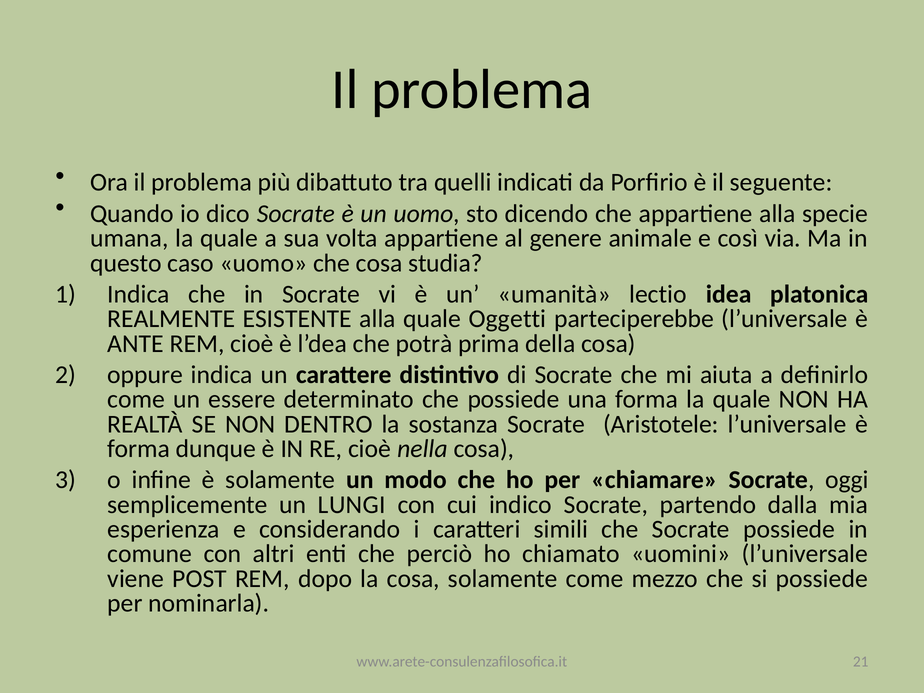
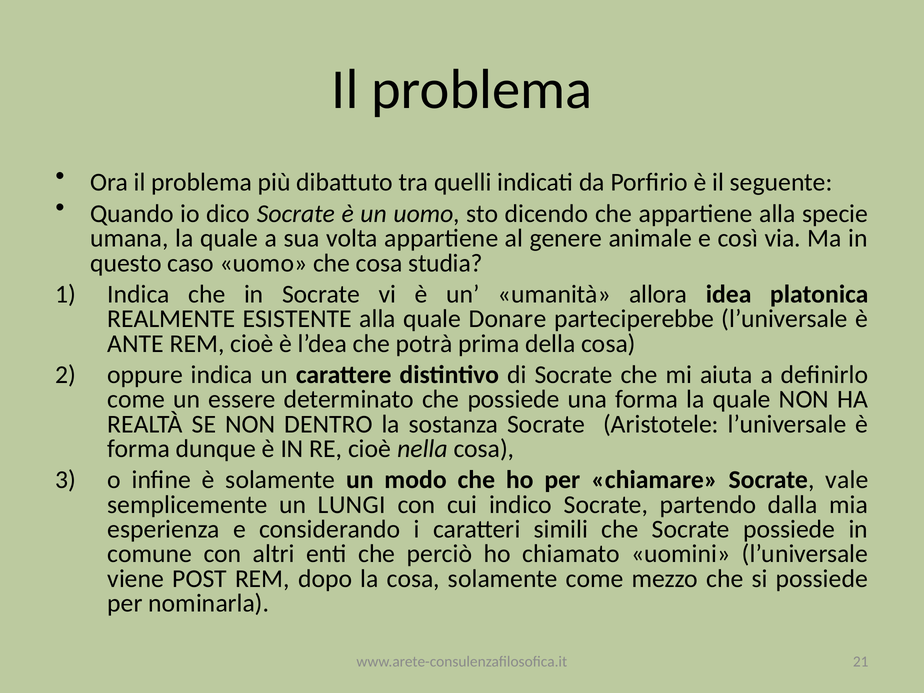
lectio: lectio -> allora (658, 294)
Oggetti: Oggetti -> Donare (507, 319)
oggi: oggi -> vale (847, 480)
